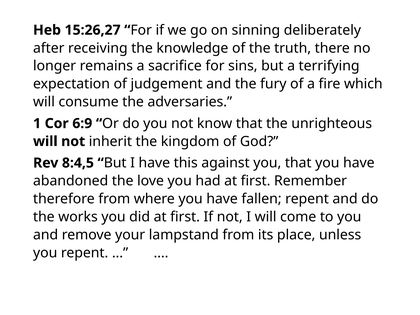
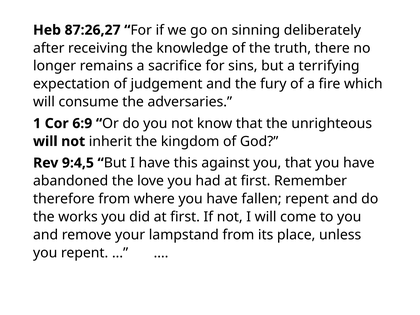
15:26,27: 15:26,27 -> 87:26,27 (93, 30)
8:4,5: 8:4,5 -> 9:4,5 (78, 163)
